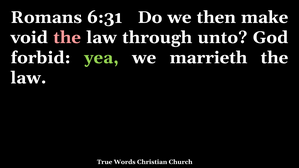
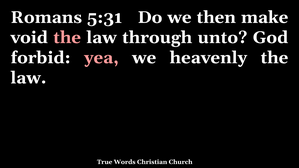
6:31: 6:31 -> 5:31 (105, 17)
yea colour: light green -> pink (101, 58)
marrieth: marrieth -> heavenly (208, 58)
